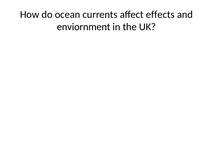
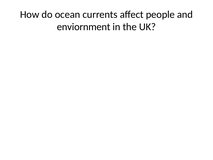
effects: effects -> people (160, 14)
